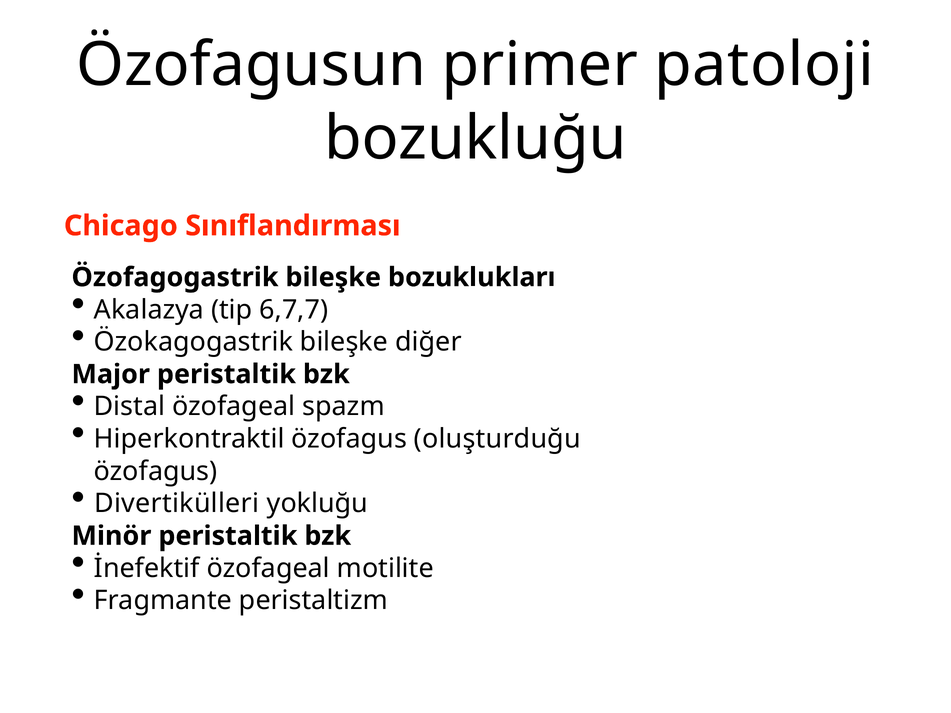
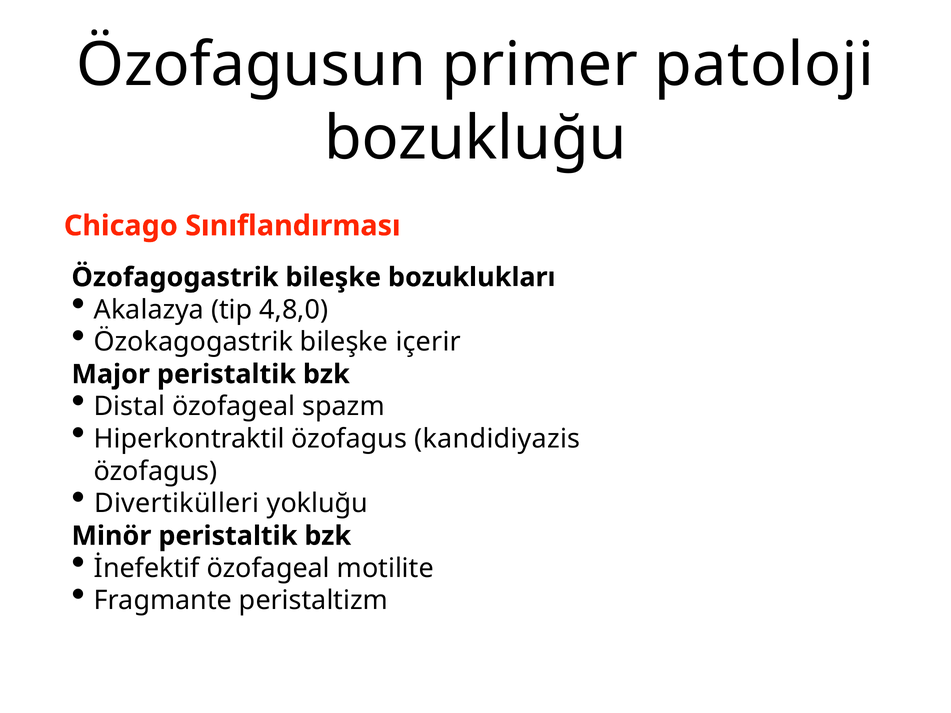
6,7,7: 6,7,7 -> 4,8,0 (294, 310)
diğer: diğer -> içerir (428, 342)
oluşturduğu: oluşturduğu -> kandidiyazis (497, 439)
